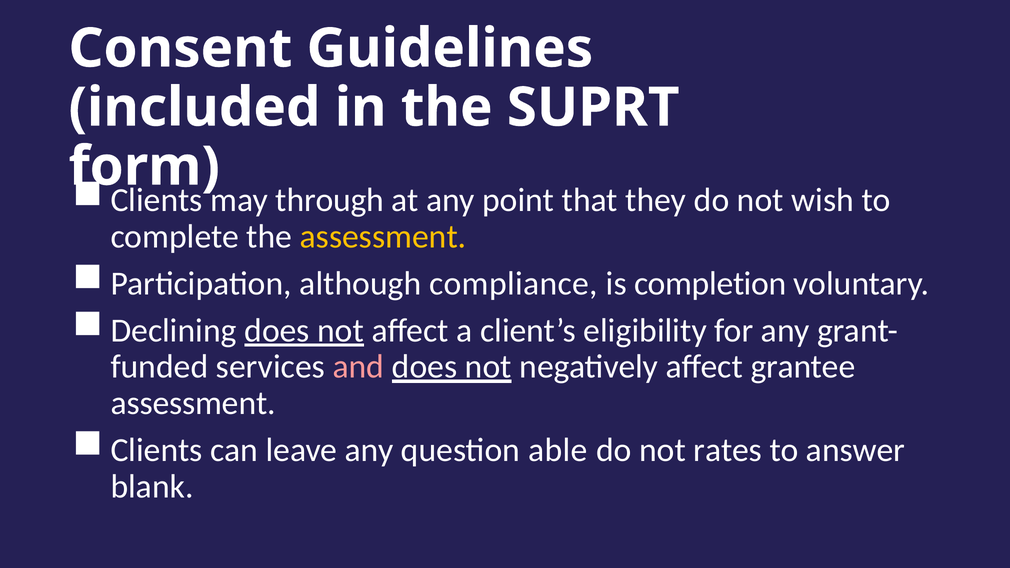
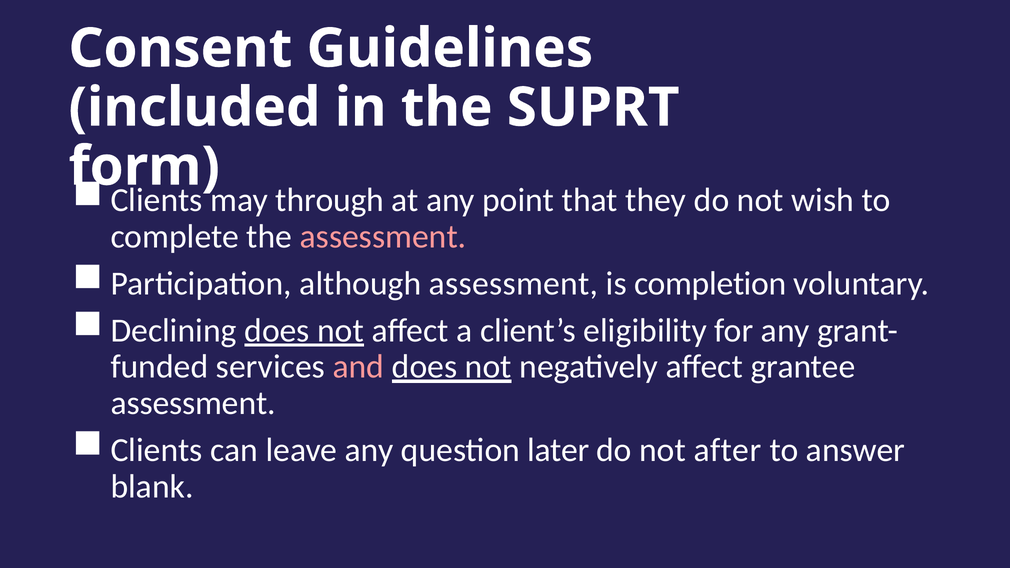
assessment colour: yellow -> pink (383, 237)
although compliance: compliance -> assessment (513, 284)
able: able -> later (558, 450)
rates: rates -> after (728, 450)
